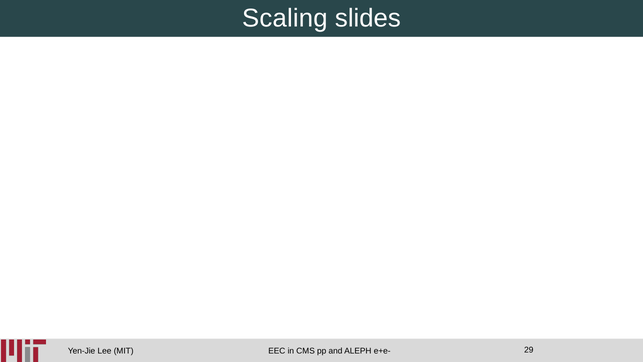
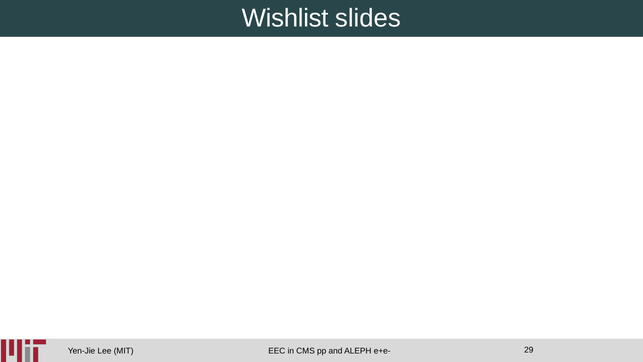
Scaling: Scaling -> Wishlist (285, 18)
